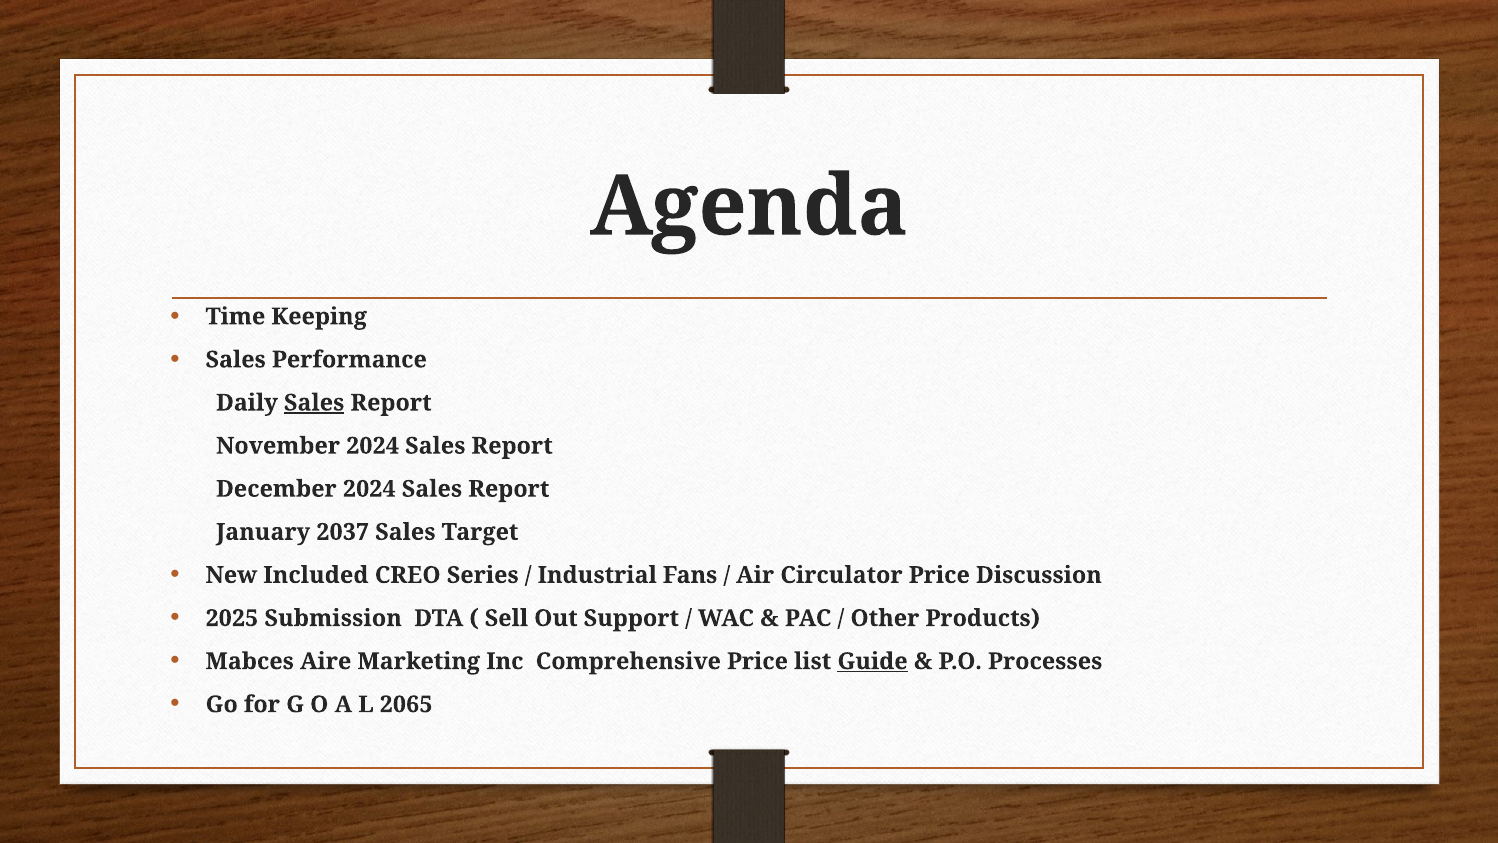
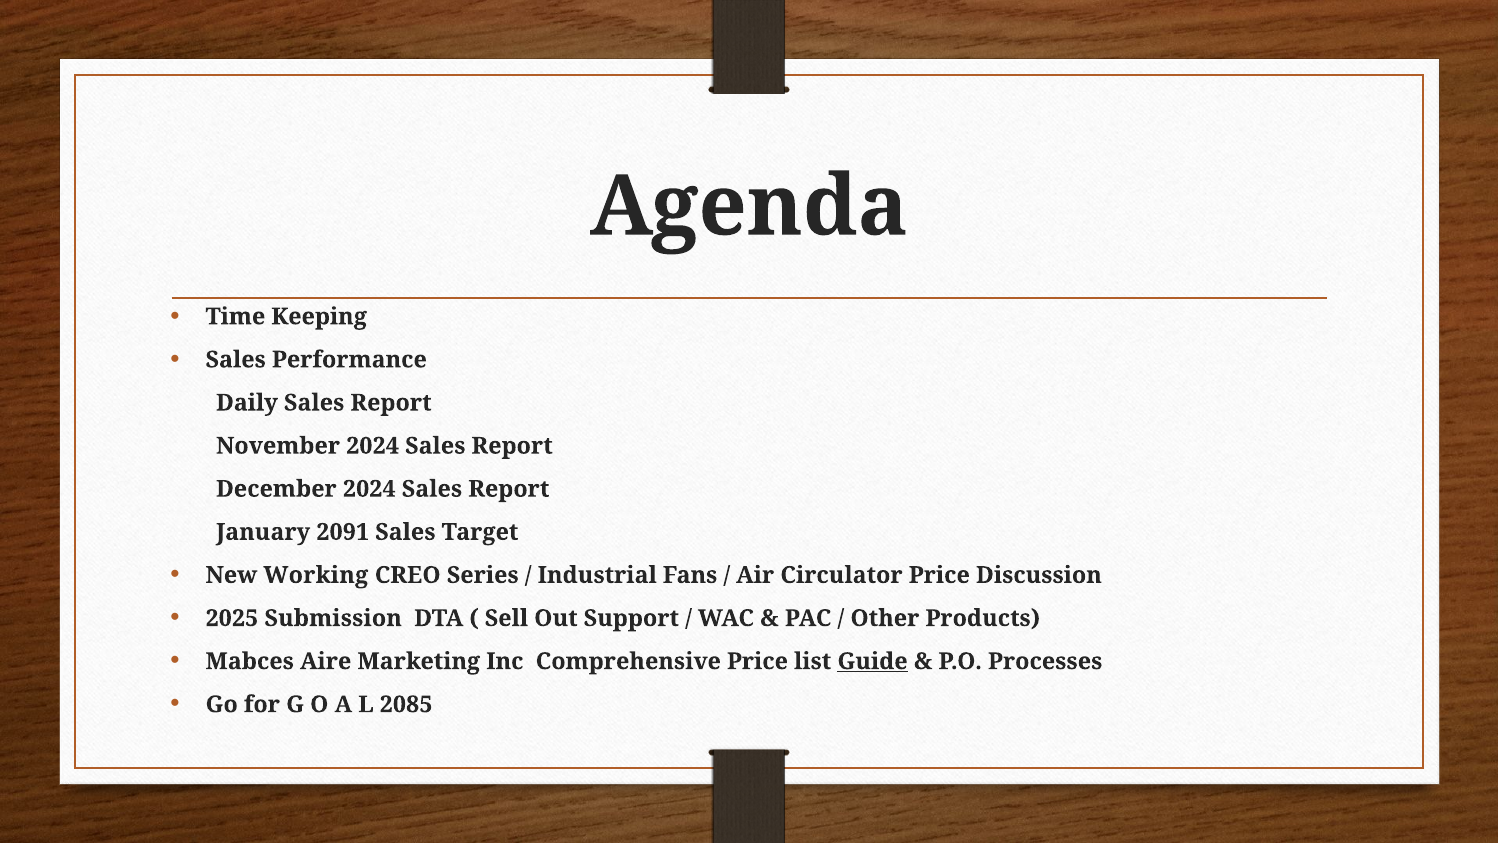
Sales underline: present -> none (314, 403)
2037: 2037 -> 2091 (343, 532)
Included: Included -> Working (316, 575)
2065: 2065 -> 2085 (406, 704)
